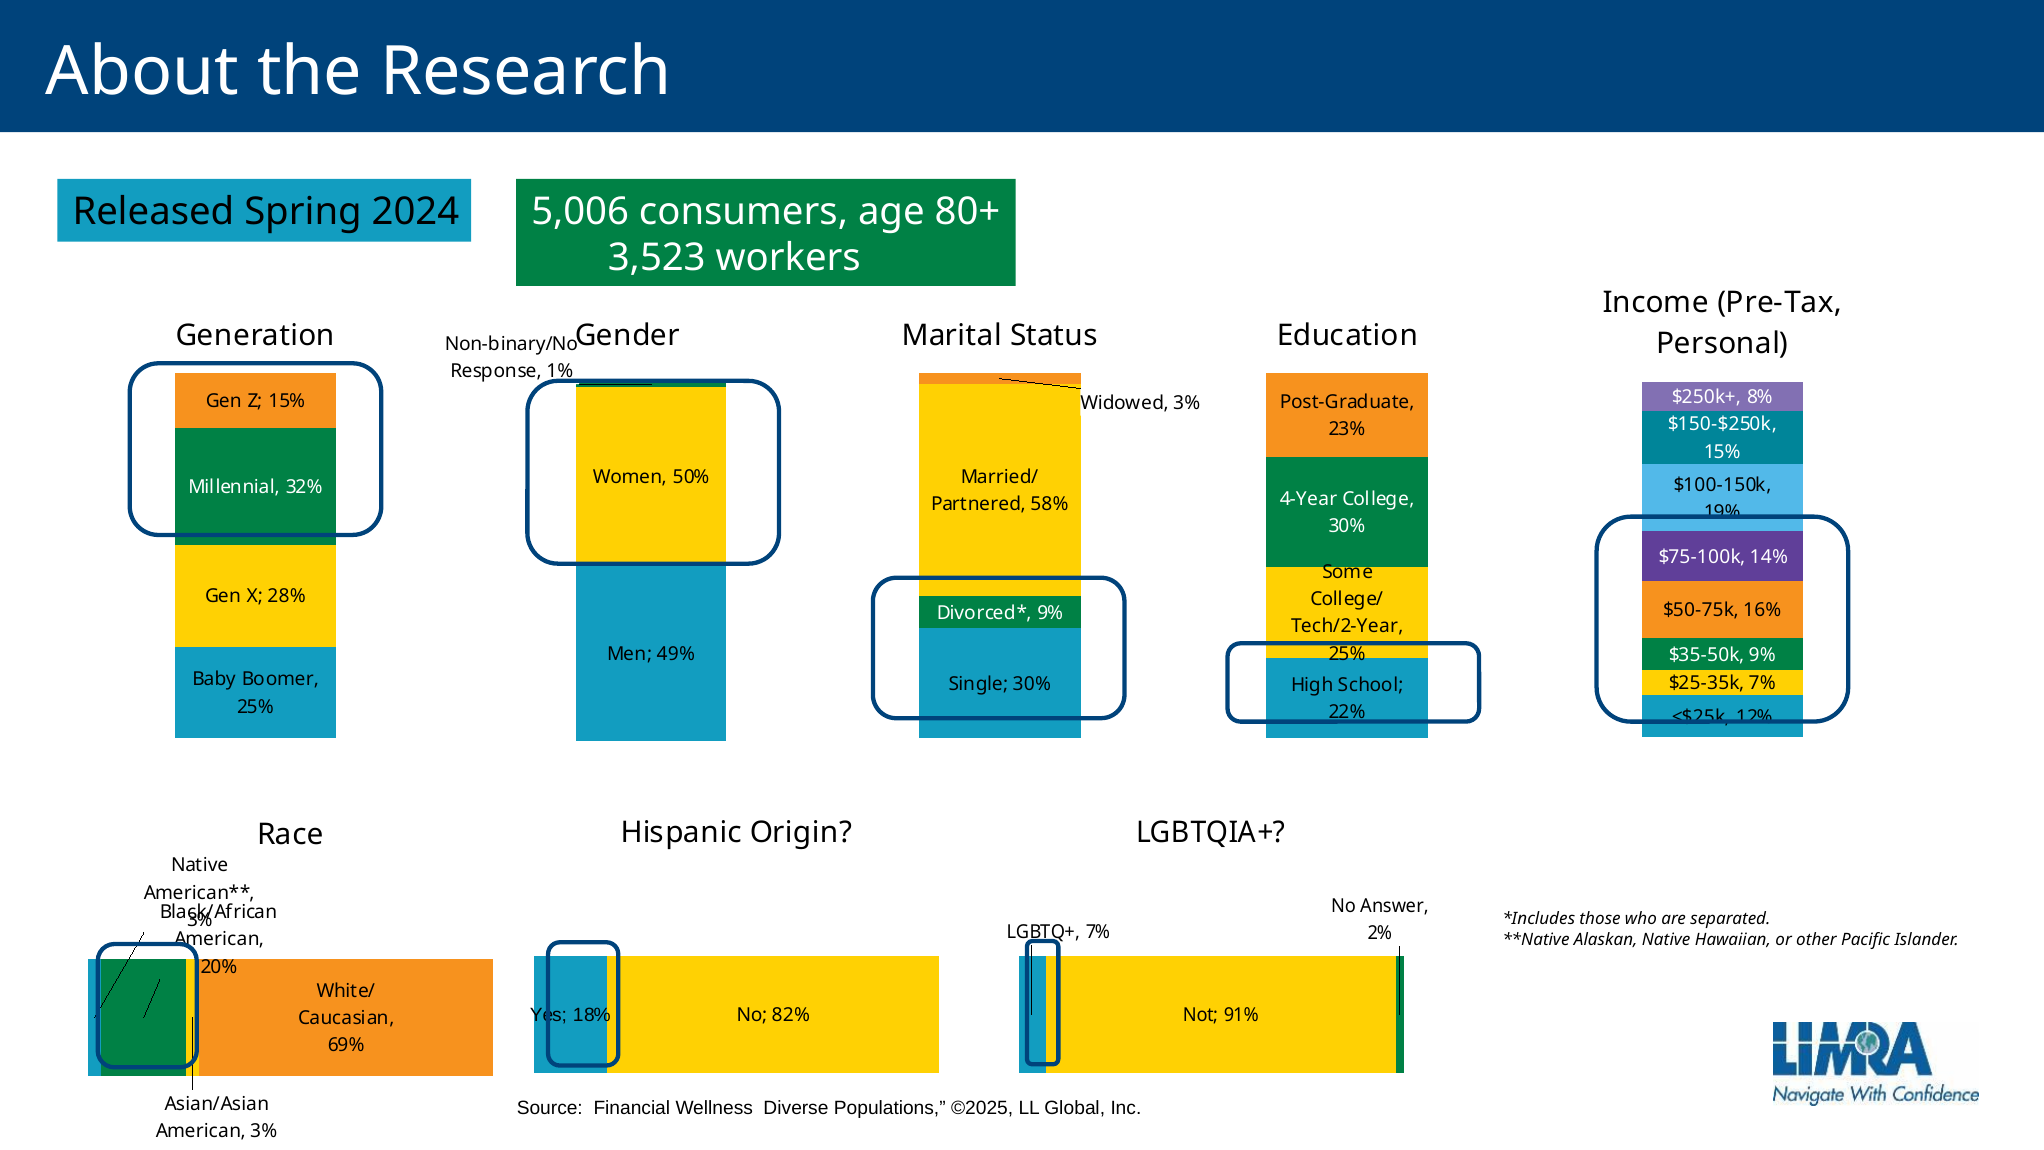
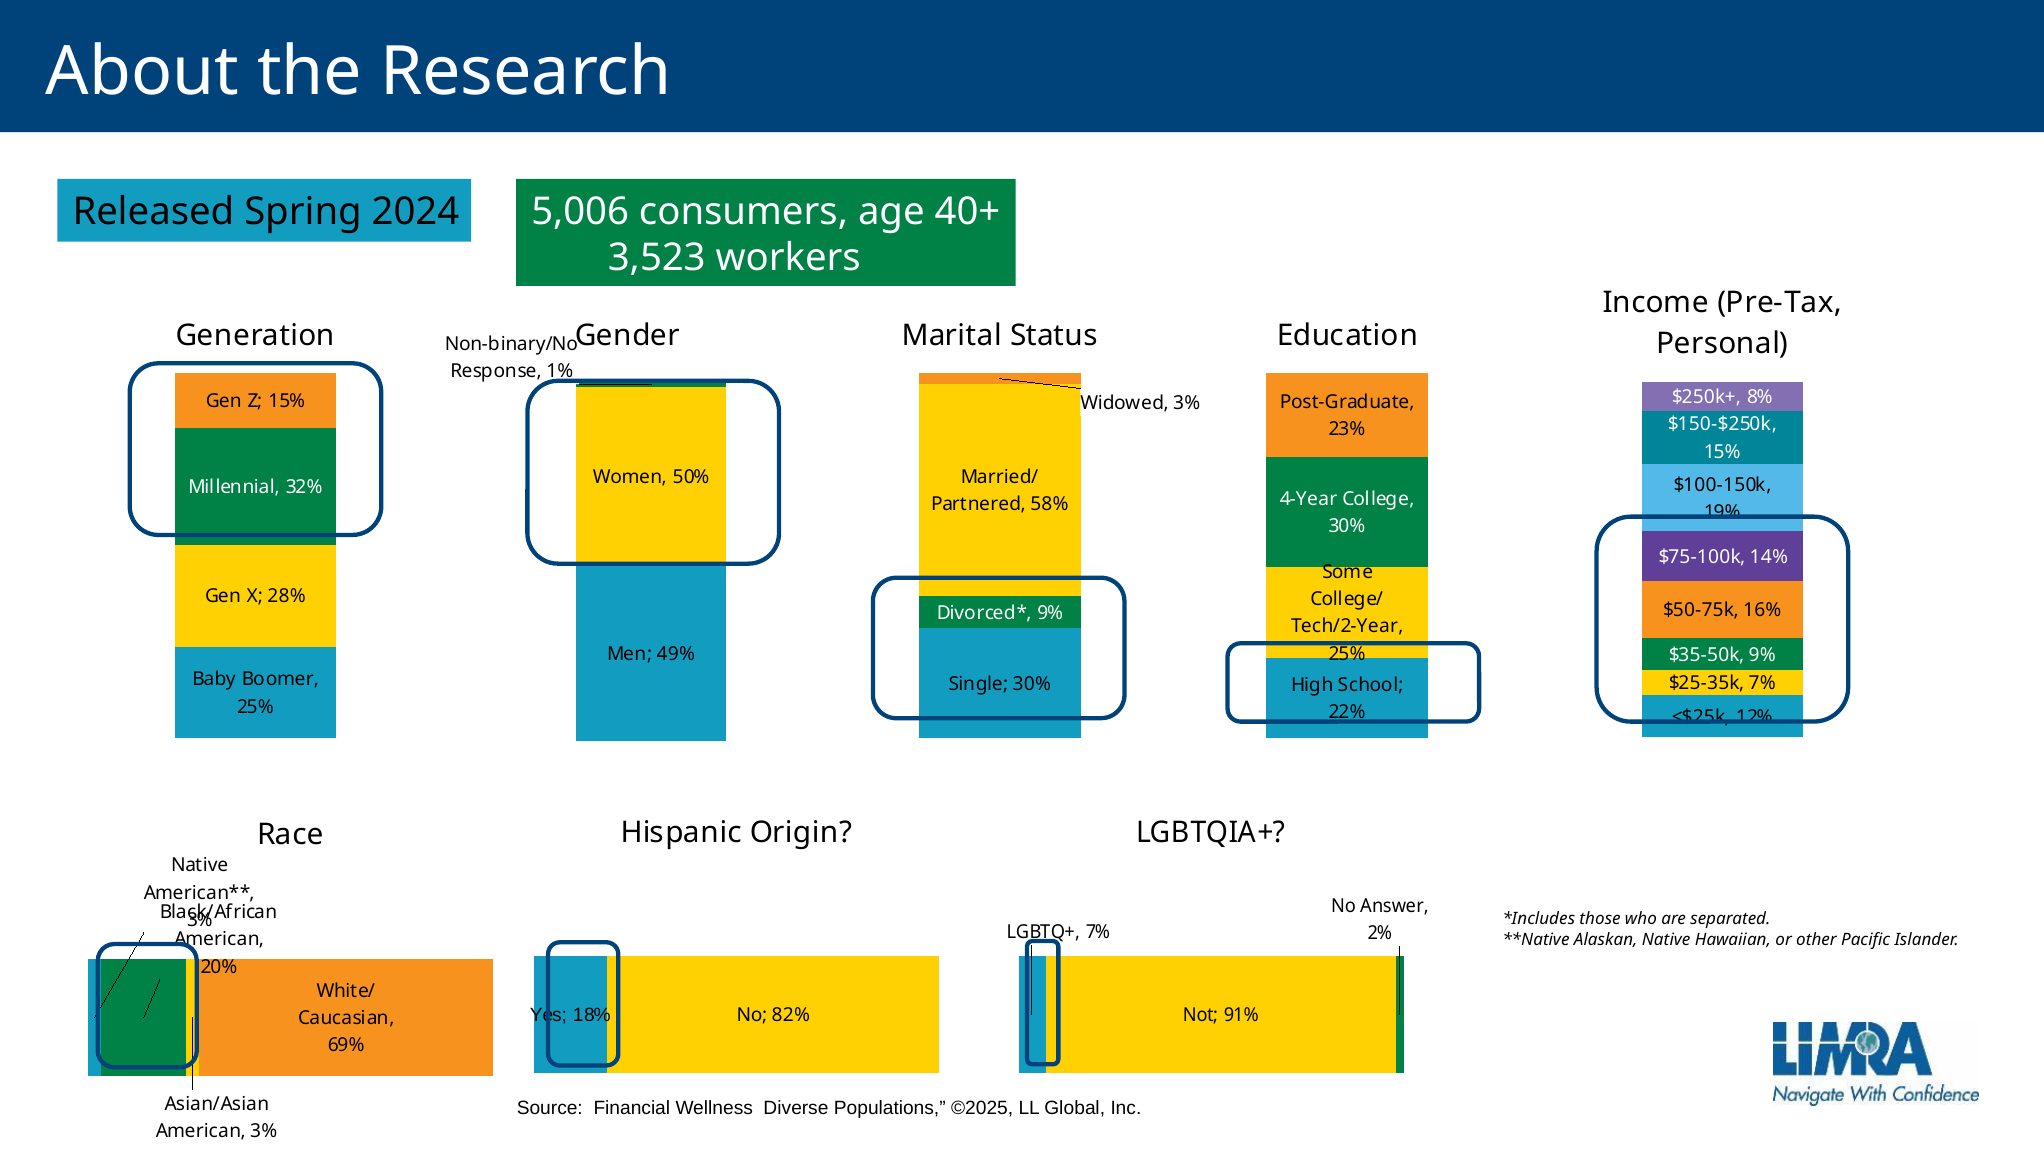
80+: 80+ -> 40+ (967, 212)
